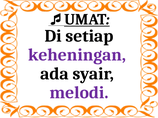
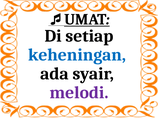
keheningan colour: purple -> blue (77, 55)
